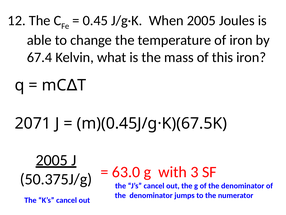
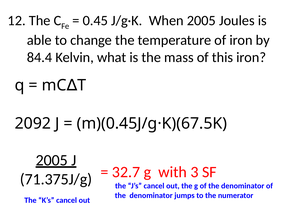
67.4: 67.4 -> 84.4 (40, 57)
2071: 2071 -> 2092 (33, 123)
63.0: 63.0 -> 32.7 (126, 172)
50.375J/g: 50.375J/g -> 71.375J/g (56, 179)
